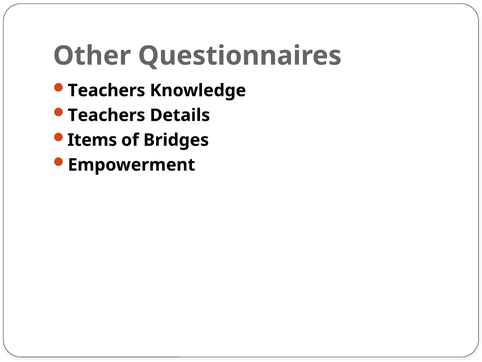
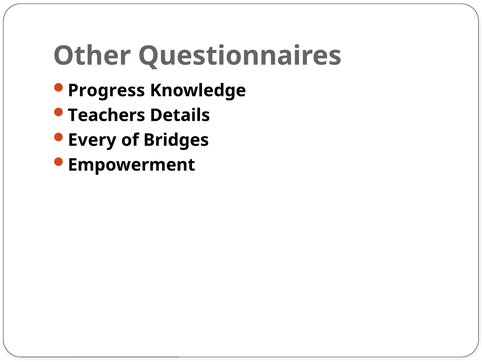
Teachers: Teachers -> Progress (106, 90)
Items: Items -> Every (92, 140)
